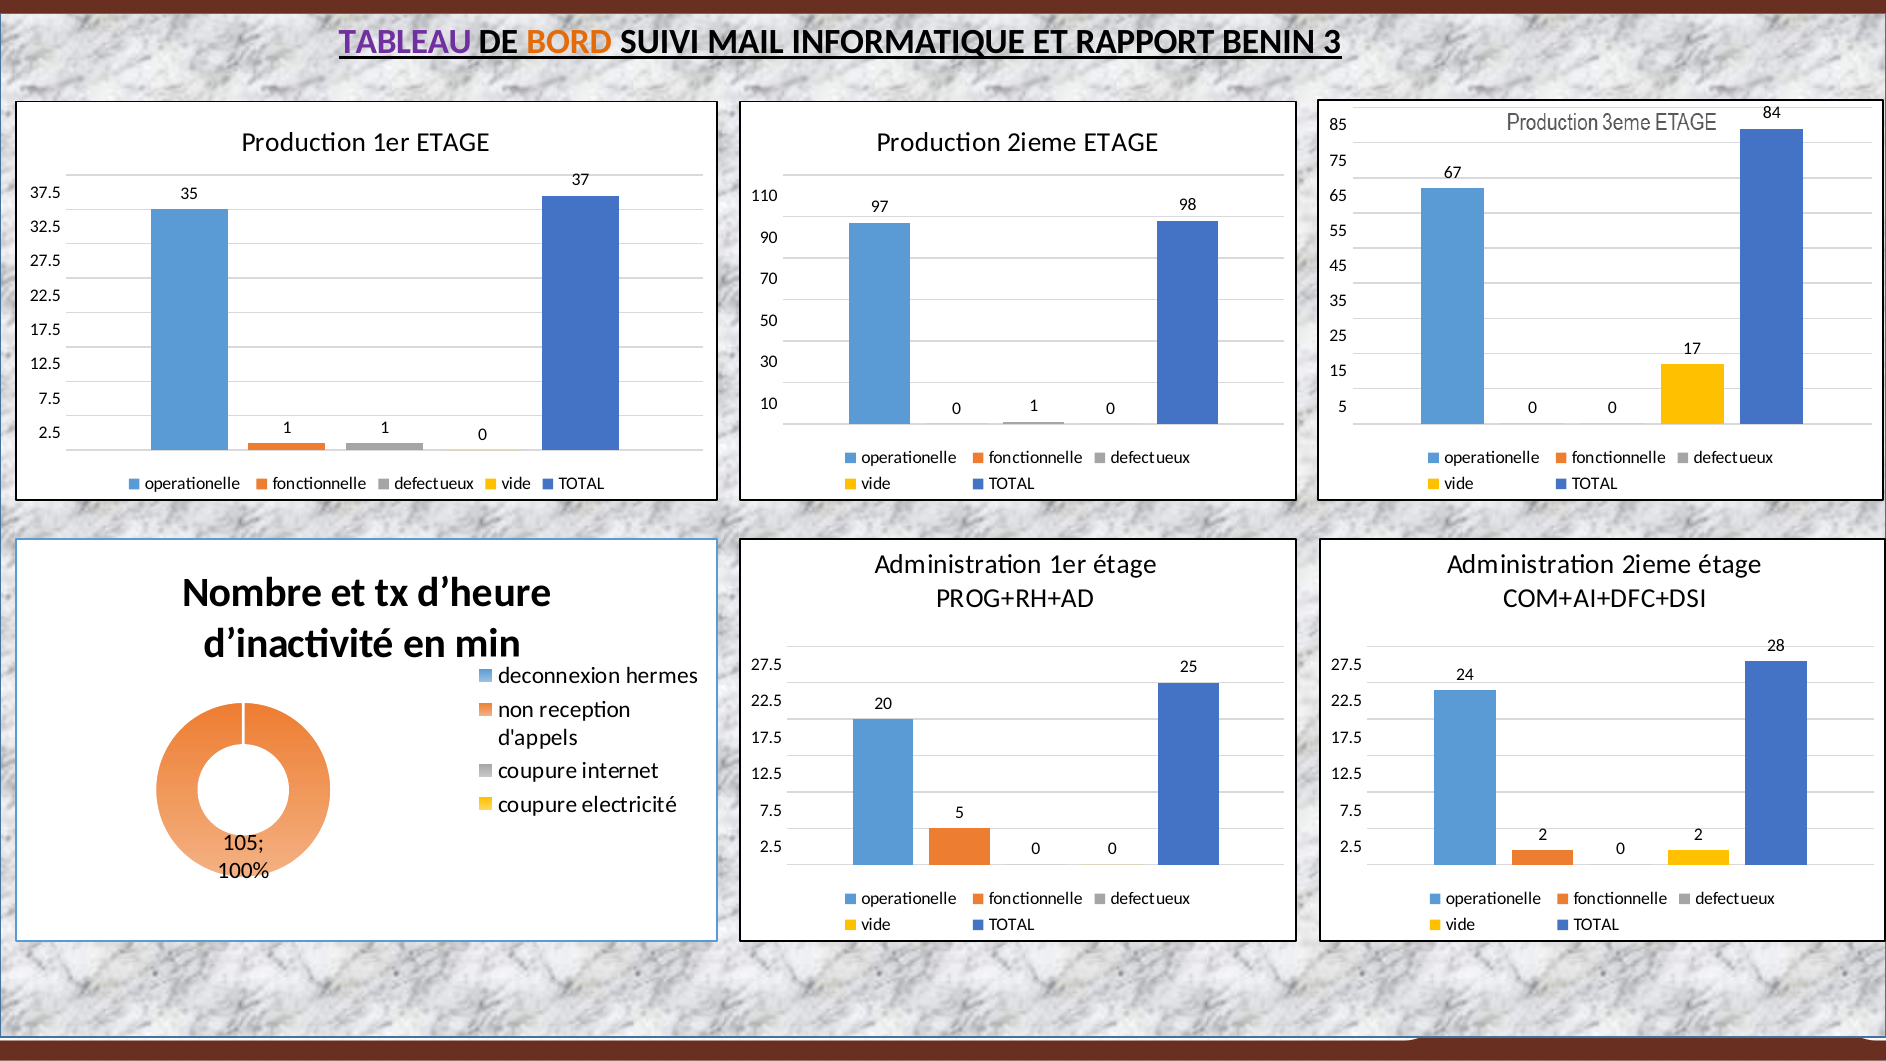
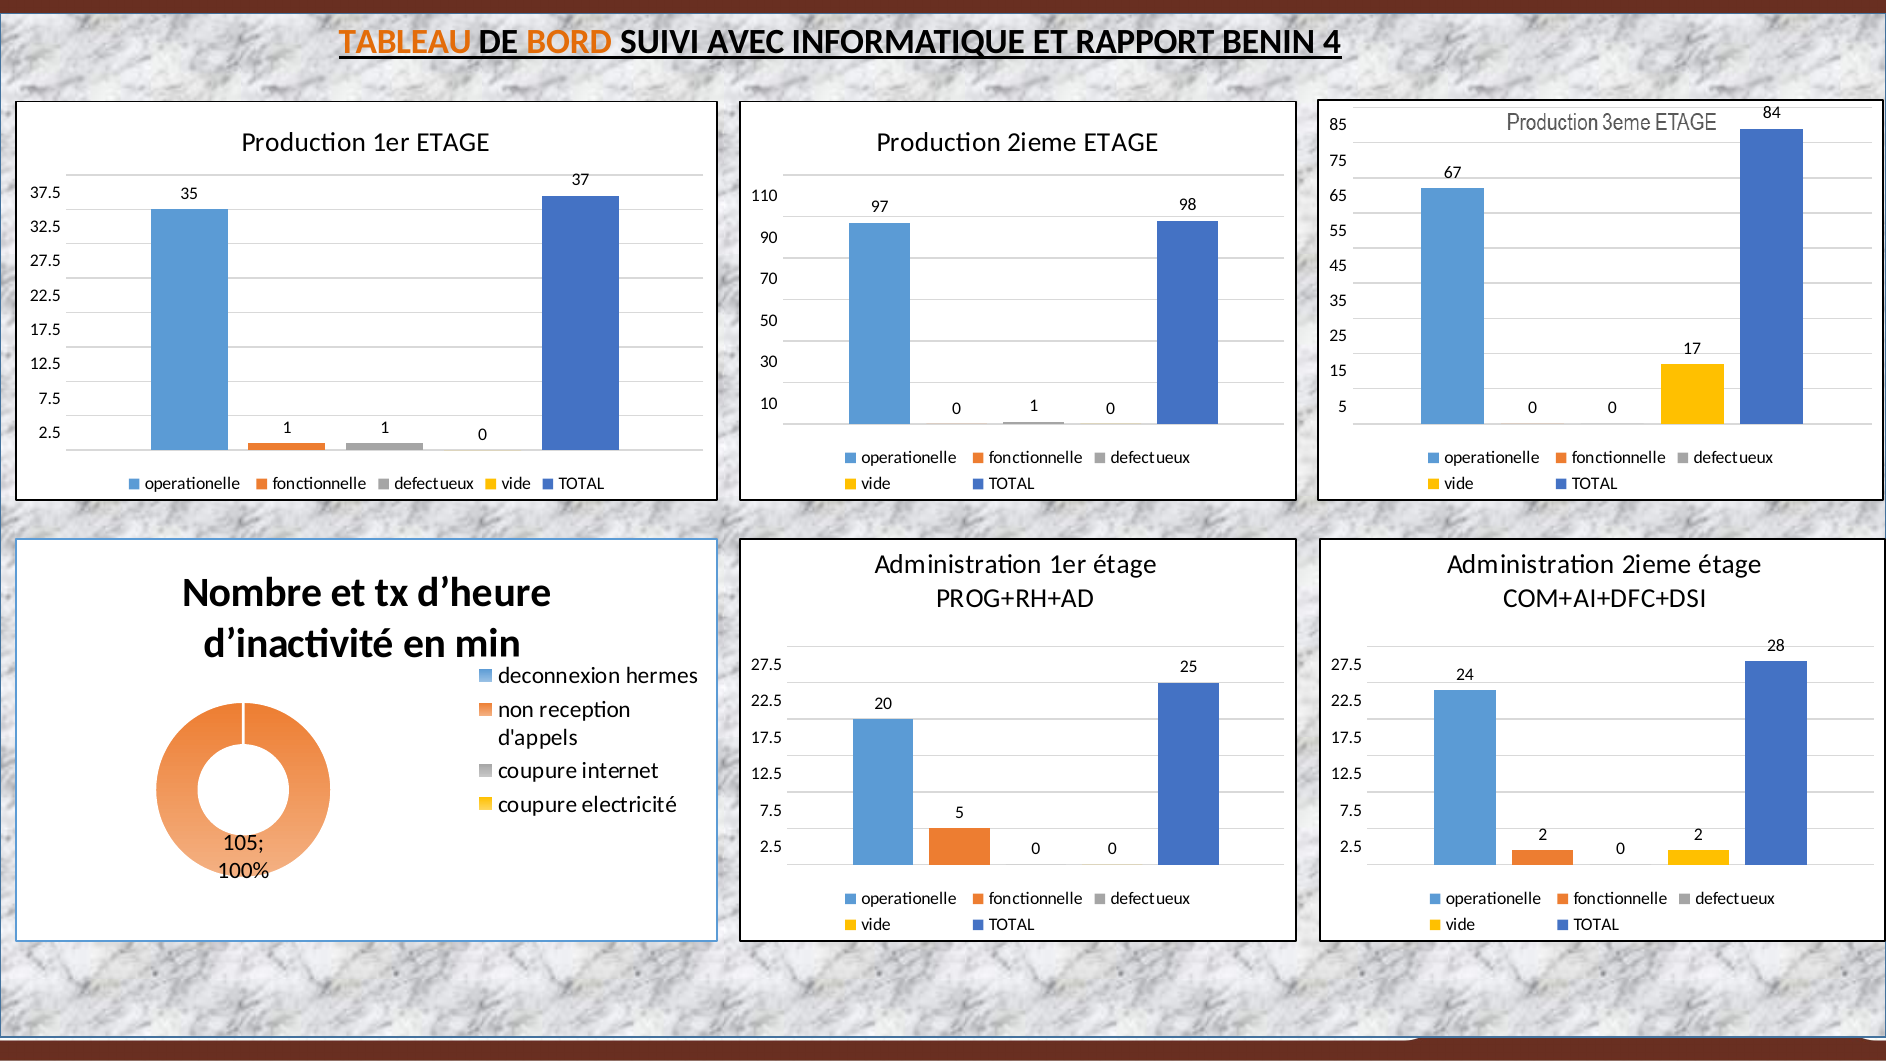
TABLEAU colour: purple -> orange (405, 42)
MAIL: MAIL -> AVEC (746, 42)
3: 3 -> 4 (1332, 42)
